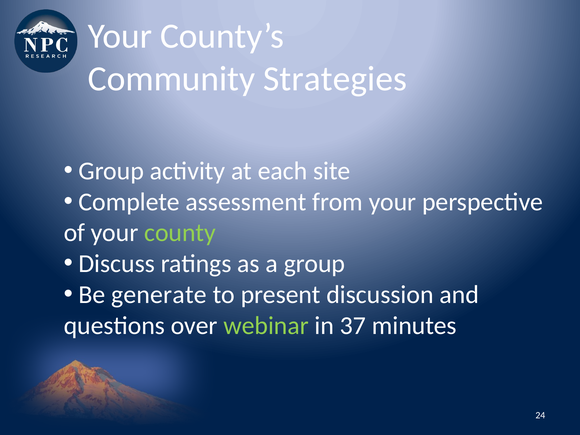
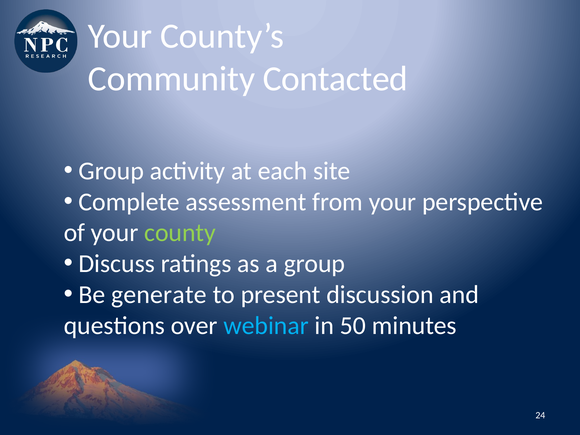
Strategies: Strategies -> Contacted (335, 79)
webinar colour: light green -> light blue (266, 326)
37: 37 -> 50 (353, 326)
